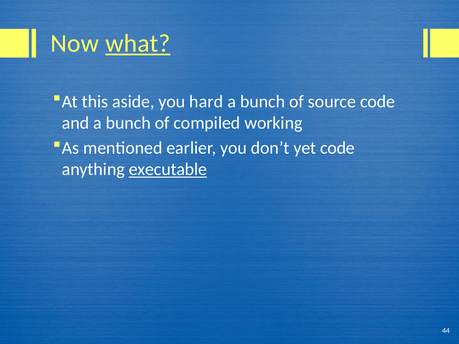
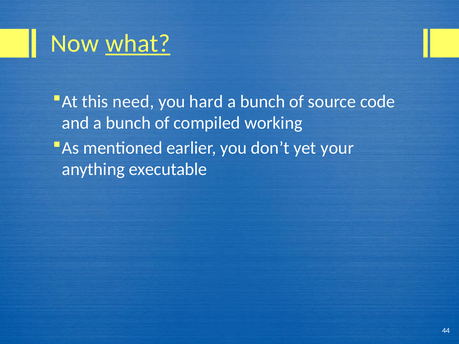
aside: aside -> need (133, 102)
yet code: code -> your (337, 148)
executable underline: present -> none (168, 170)
